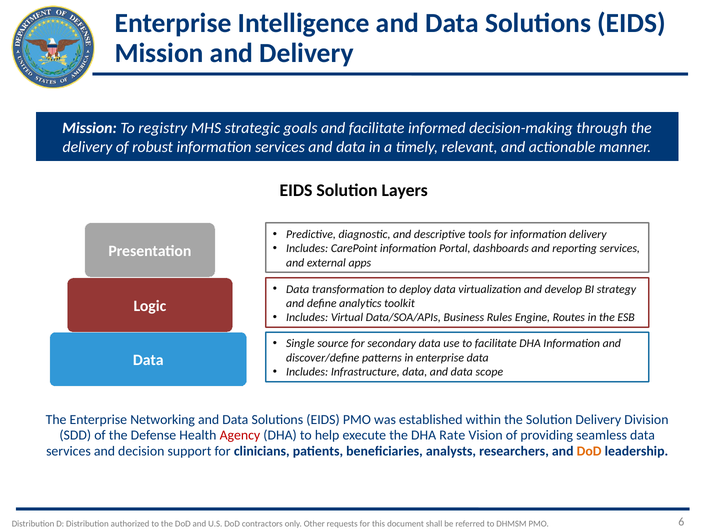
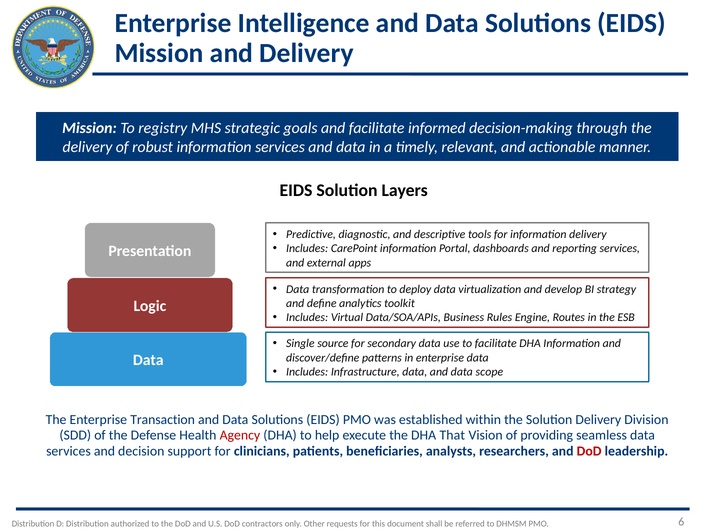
Networking: Networking -> Transaction (163, 420)
Rate: Rate -> That (452, 435)
DoD colour: orange -> red (589, 451)
